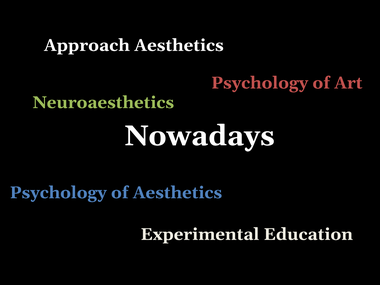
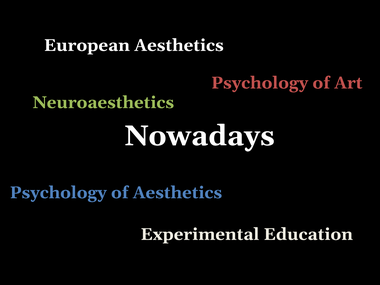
Approach: Approach -> European (87, 45)
